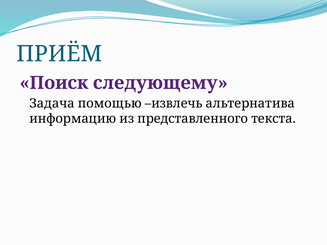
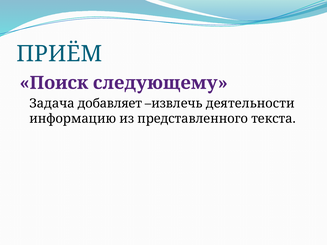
помощью: помощью -> добавляет (110, 104)
альтернатива: альтернатива -> деятельности (250, 104)
